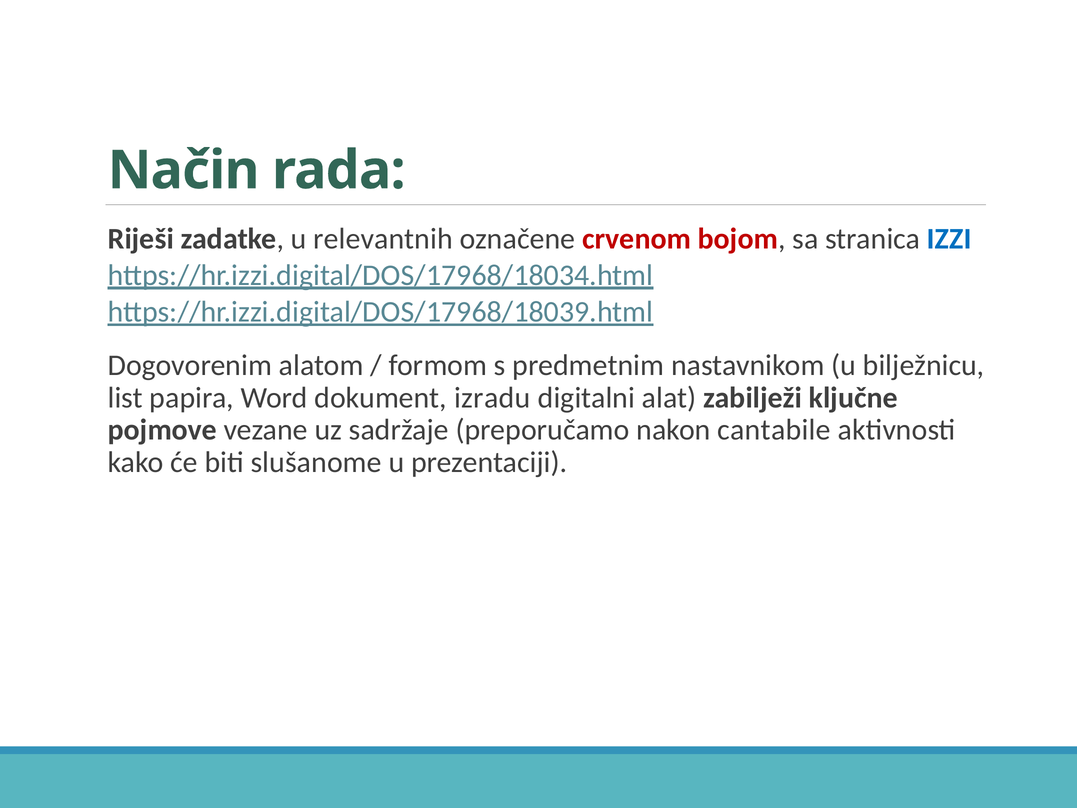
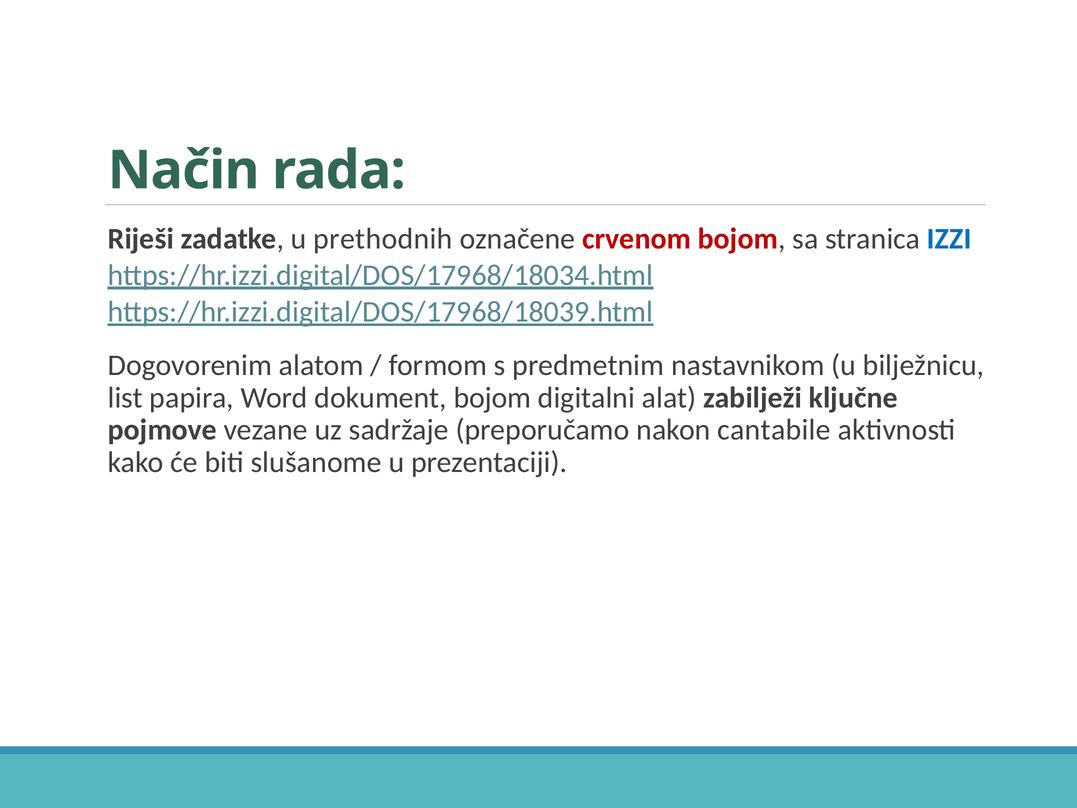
relevantnih: relevantnih -> prethodnih (383, 239)
dokument izradu: izradu -> bojom (492, 398)
